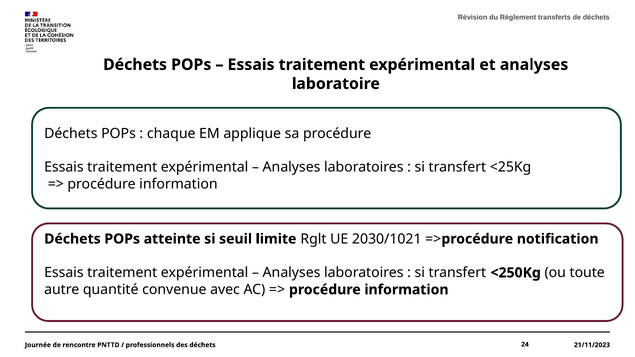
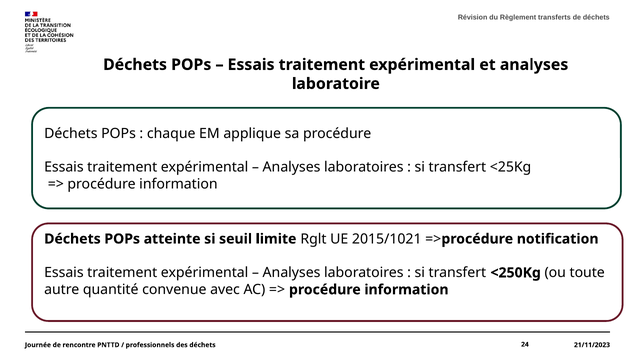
2030/1021: 2030/1021 -> 2015/1021 (387, 239)
